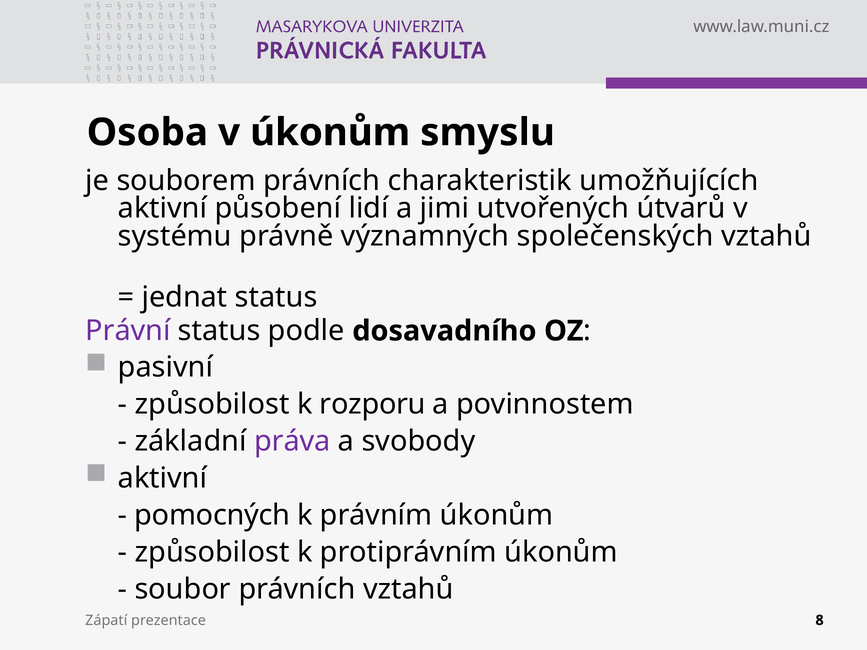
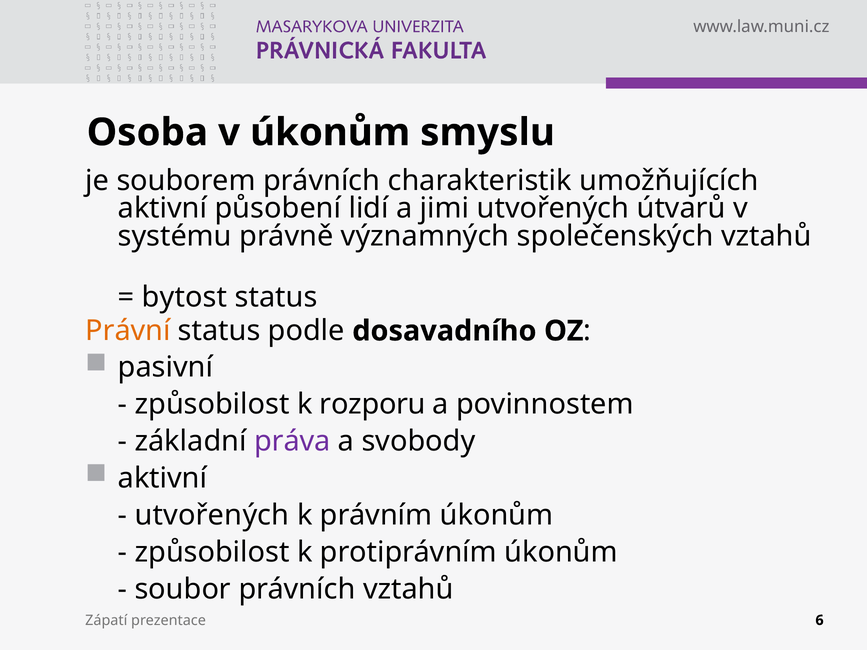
jednat: jednat -> bytost (184, 298)
Právní colour: purple -> orange (128, 331)
pomocných: pomocných -> utvořených (212, 515)
8: 8 -> 6 (820, 620)
